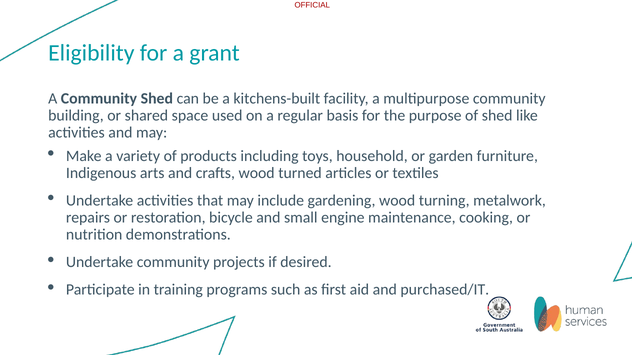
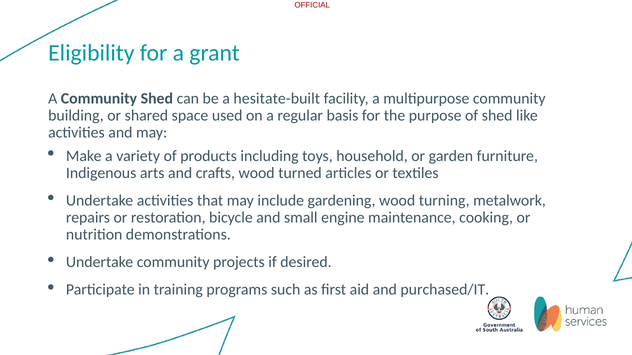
kitchens-built: kitchens-built -> hesitate-built (277, 98)
